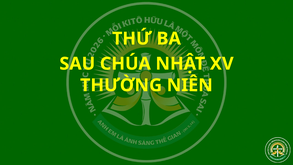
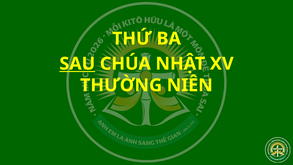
SAU underline: none -> present (77, 64)
